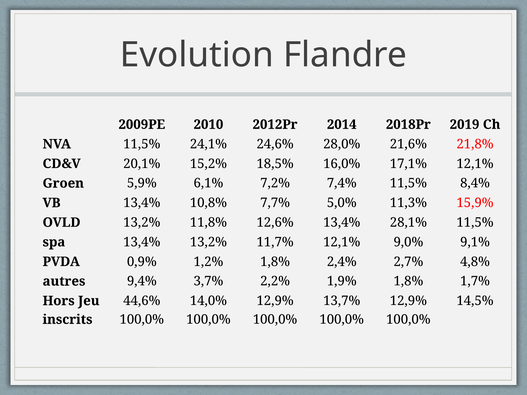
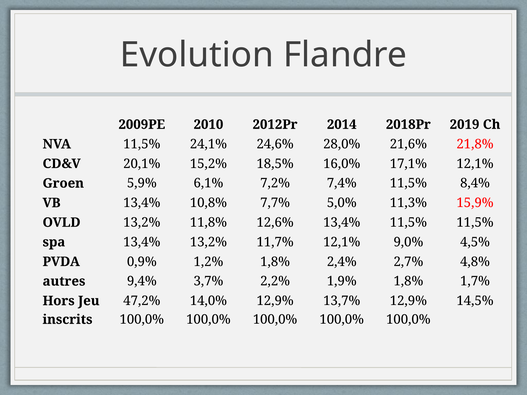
13,4% 28,1%: 28,1% -> 11,5% (408, 223)
9,1%: 9,1% -> 4,5% (475, 242)
44,6%: 44,6% -> 47,2% (142, 301)
